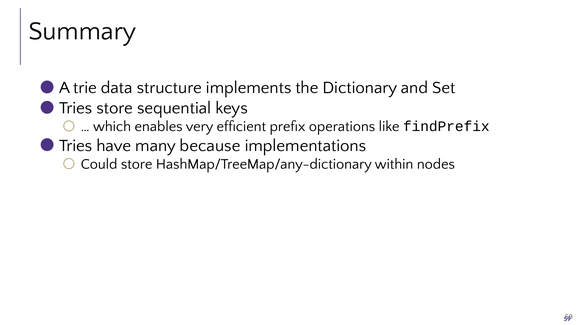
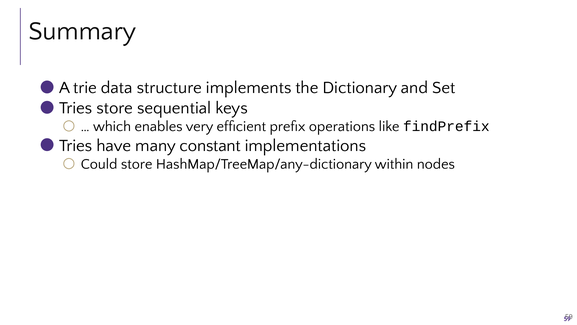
because: because -> constant (210, 145)
